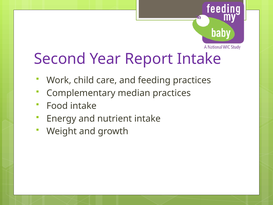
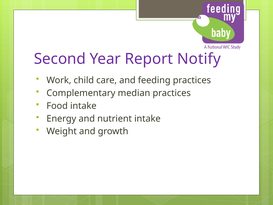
Report Intake: Intake -> Notify (199, 59)
